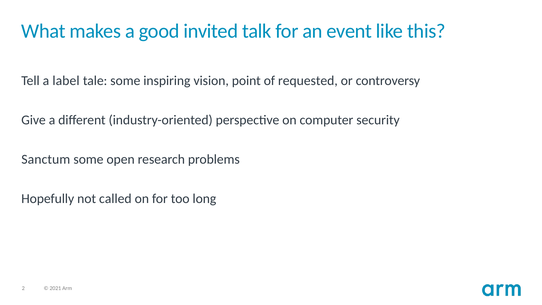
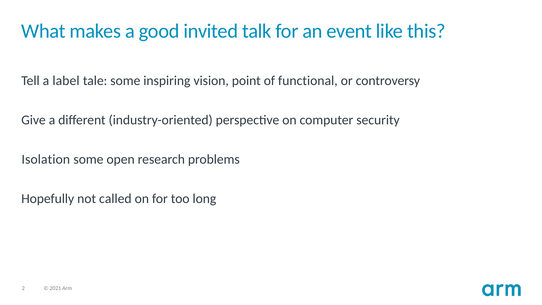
requested: requested -> functional (308, 81)
Sanctum: Sanctum -> Isolation (46, 159)
